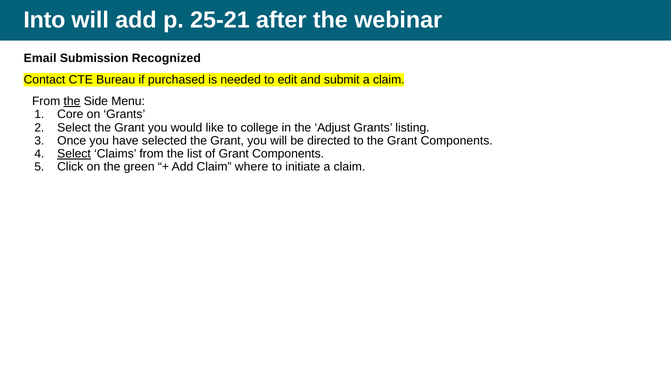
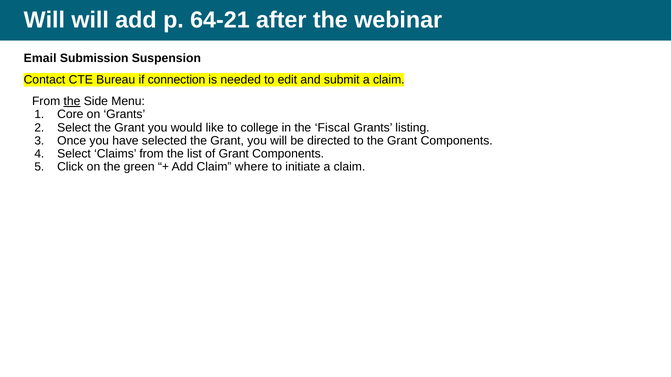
Into: Into -> Will (44, 20)
25-21: 25-21 -> 64-21 (220, 20)
Recognized: Recognized -> Suspension (166, 59)
purchased: purchased -> connection (177, 80)
Adjust: Adjust -> Fiscal (332, 128)
Select underline: present -> none (74, 154)
